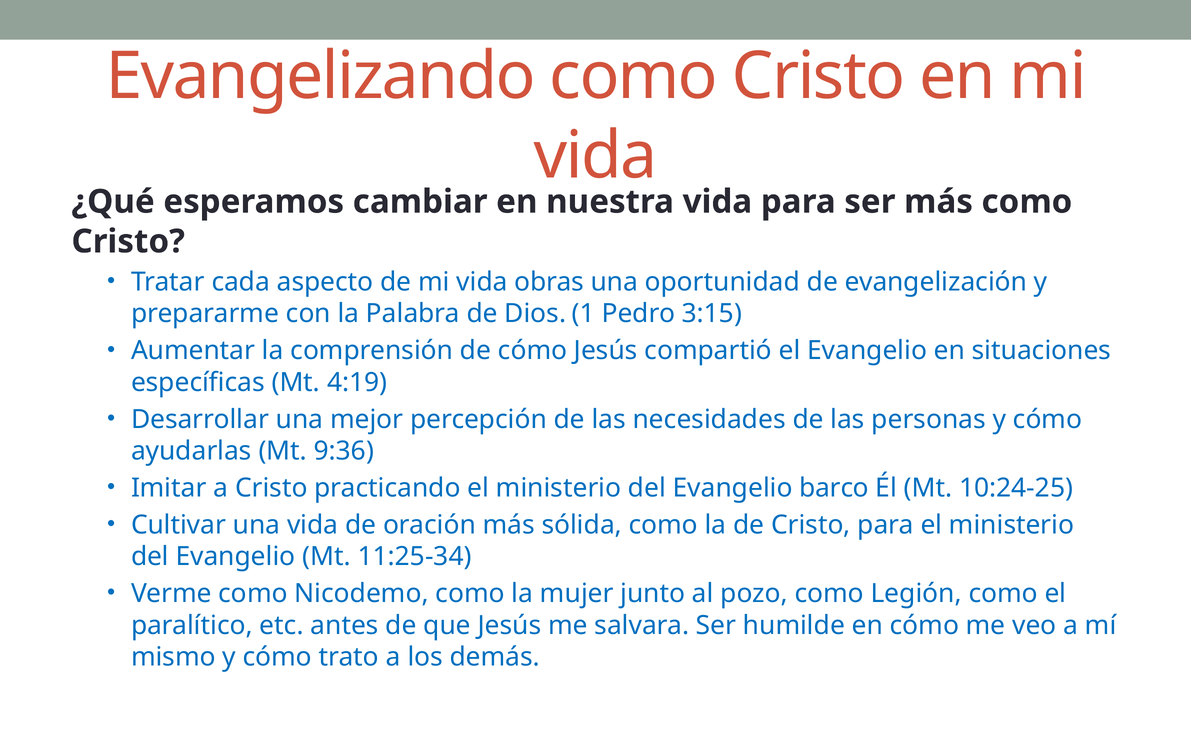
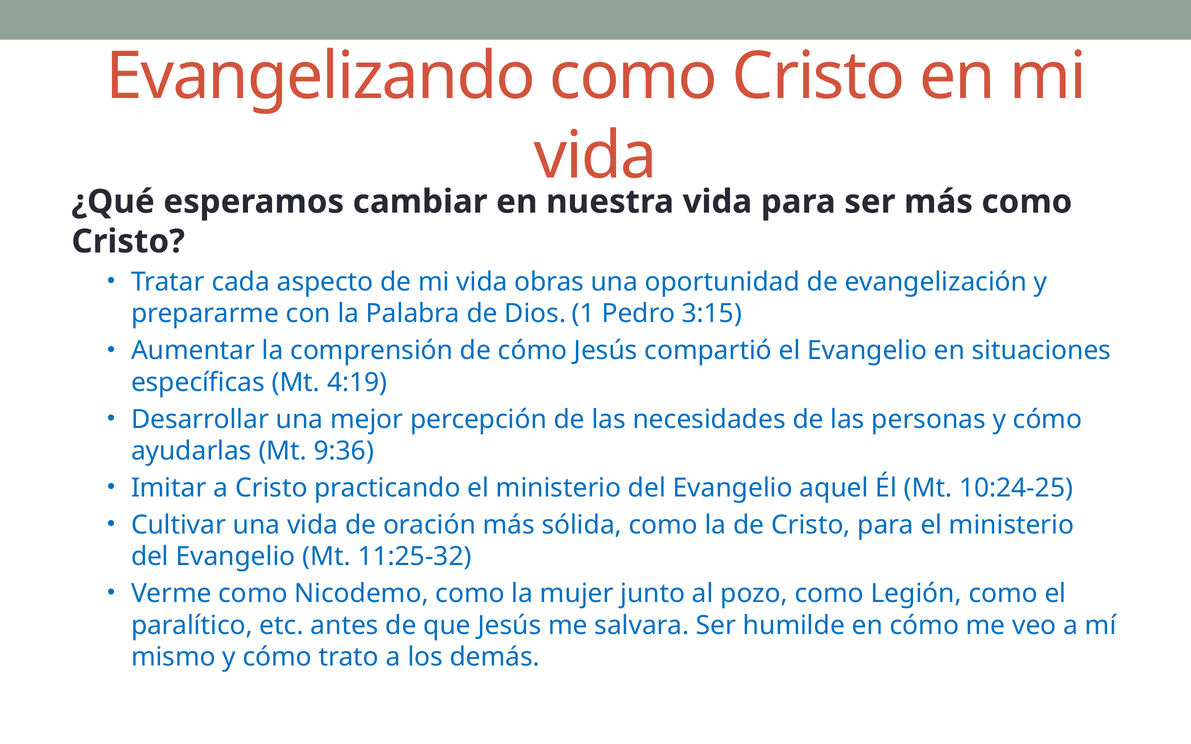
barco: barco -> aquel (834, 488)
11:25-34: 11:25-34 -> 11:25-32 (415, 557)
